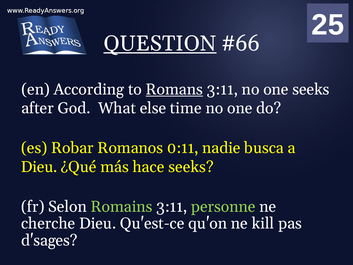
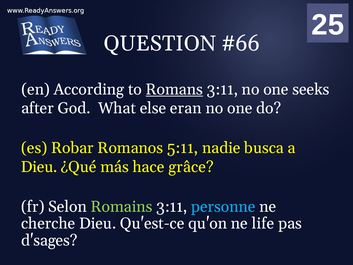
QUESTION underline: present -> none (160, 44)
time: time -> eran (186, 108)
0:11: 0:11 -> 5:11 (183, 148)
hace seeks: seeks -> grâce (191, 167)
personne colour: light green -> light blue (223, 206)
kill: kill -> life (263, 223)
